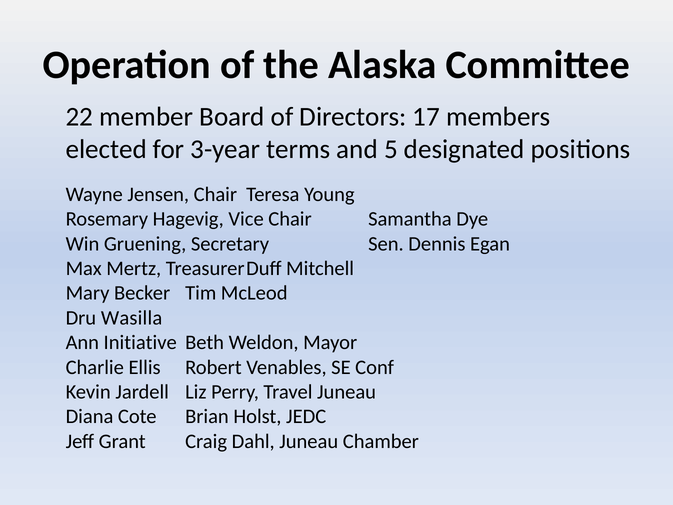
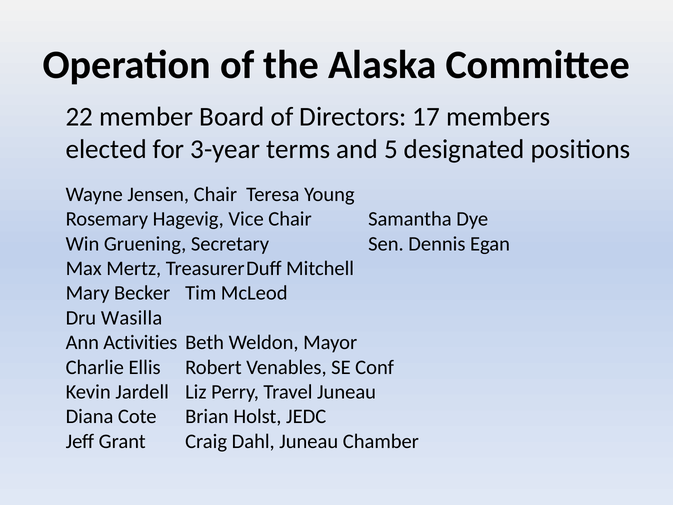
Initiative: Initiative -> Activities (140, 342)
